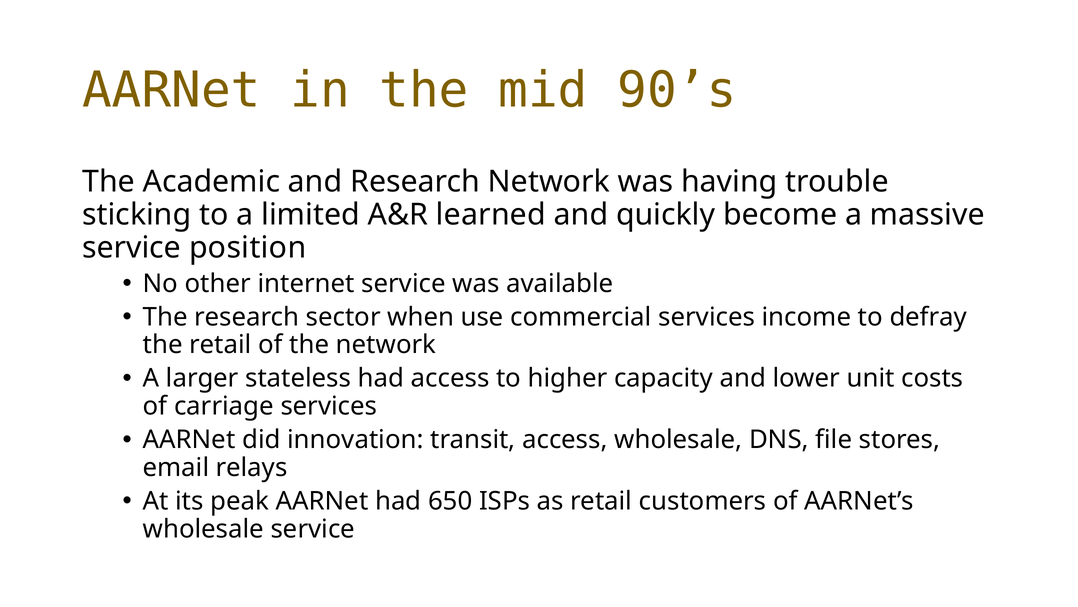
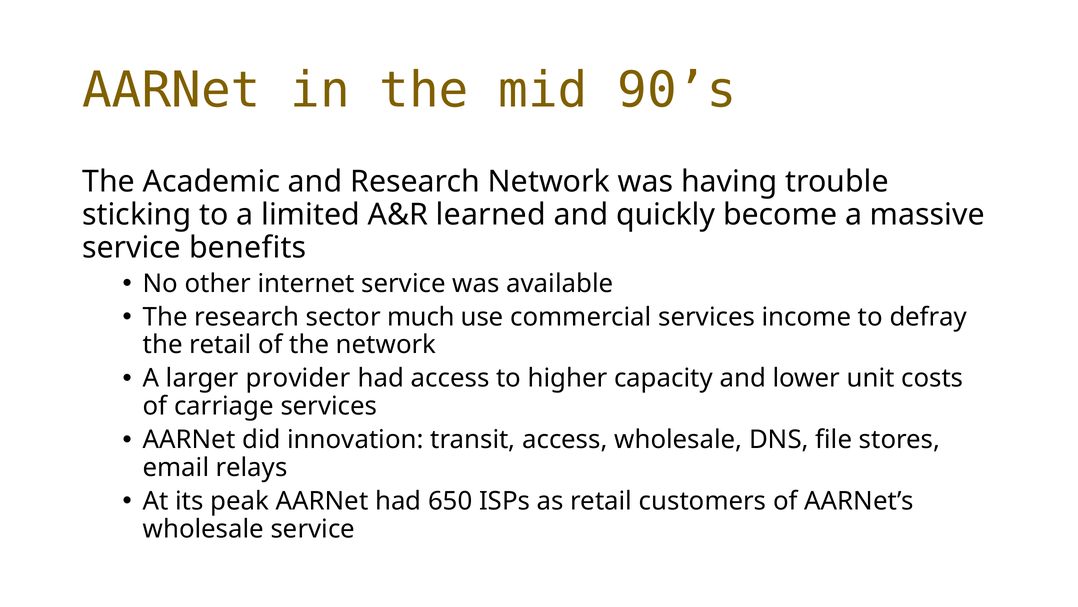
position: position -> benefits (248, 247)
when: when -> much (421, 317)
stateless: stateless -> provider (298, 378)
